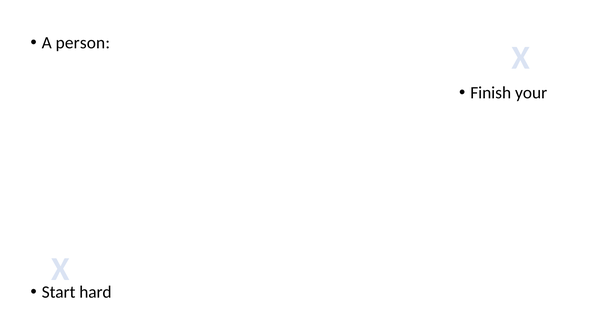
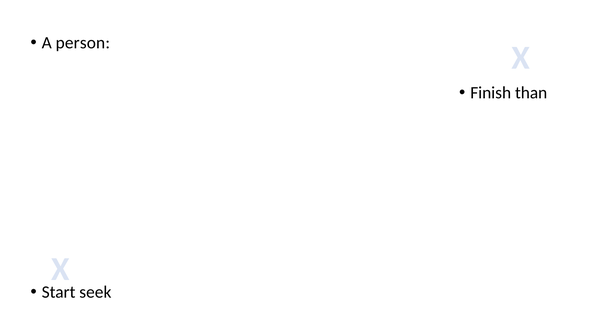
your: your -> than (531, 93)
hard: hard -> seek (95, 292)
